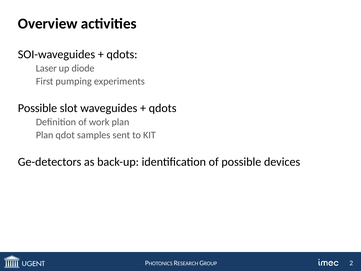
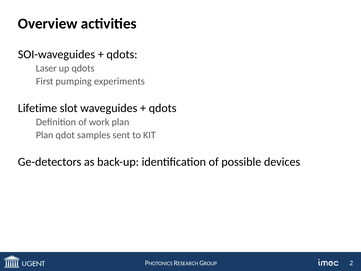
up diode: diode -> qdots (83, 68)
Possible: Possible -> Lifetime (37, 108)
